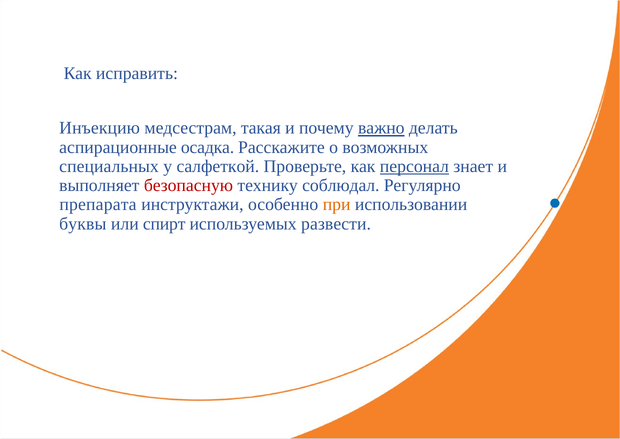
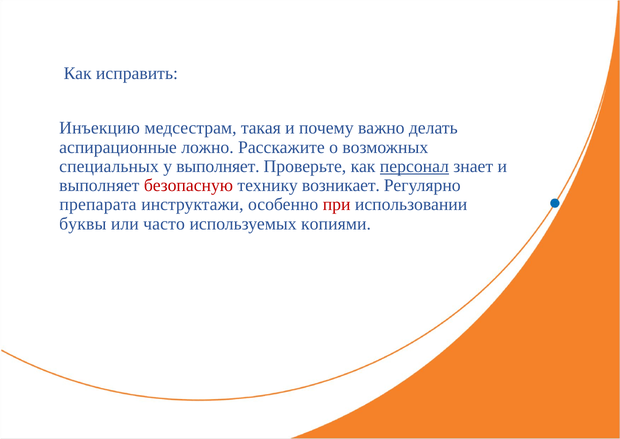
важно underline: present -> none (381, 128)
осадка: осадка -> ложно (207, 147)
у салфеткой: салфеткой -> выполняет (218, 166)
соблюдал: соблюдал -> возникает (341, 185)
при colour: orange -> red (337, 204)
спирт: спирт -> часто (164, 223)
развести: развести -> копиями (336, 223)
